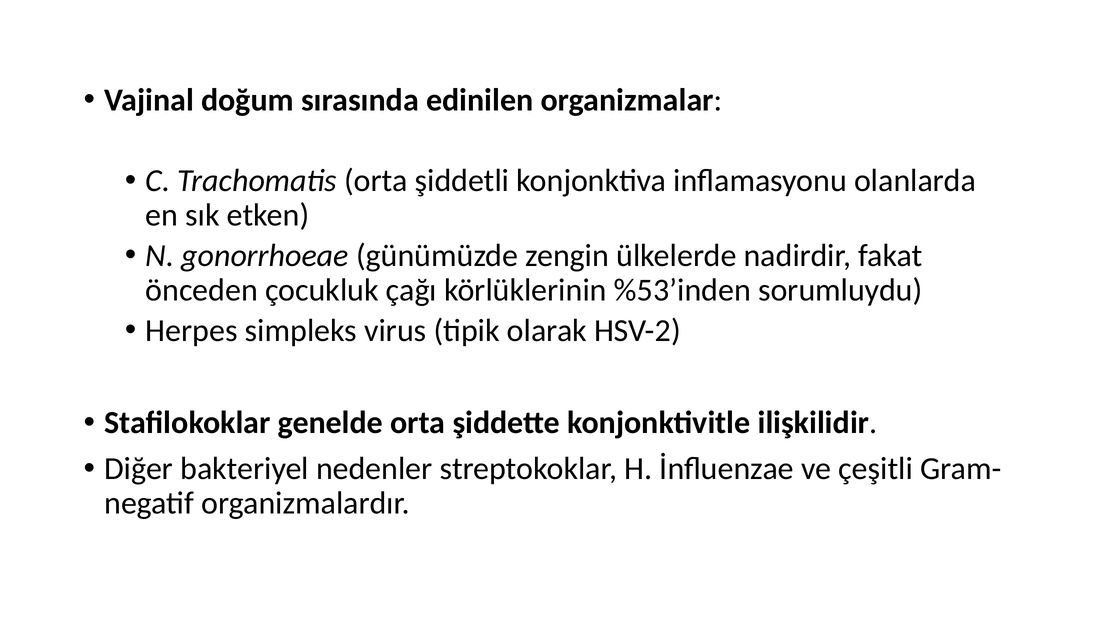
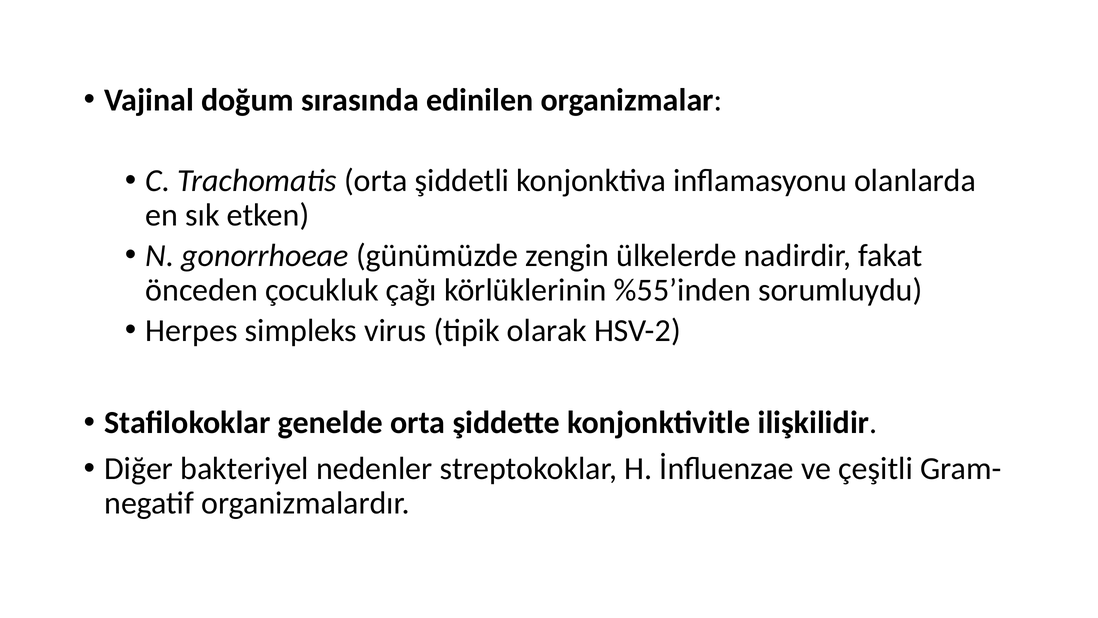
%53’inden: %53’inden -> %55’inden (682, 290)
